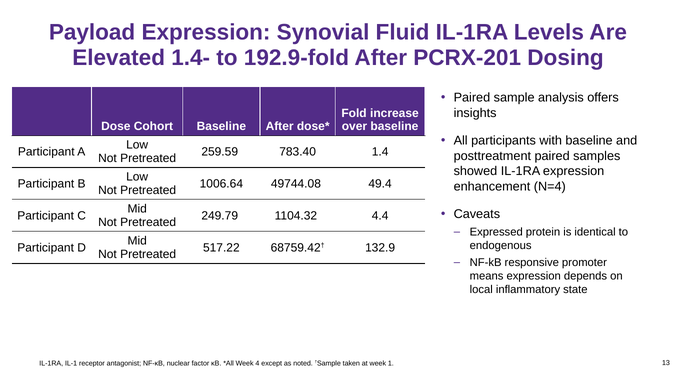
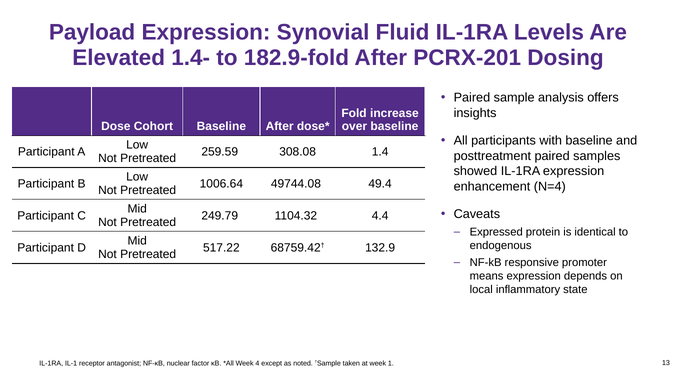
192.9-fold: 192.9-fold -> 182.9-fold (296, 58)
783.40: 783.40 -> 308.08 (298, 152)
